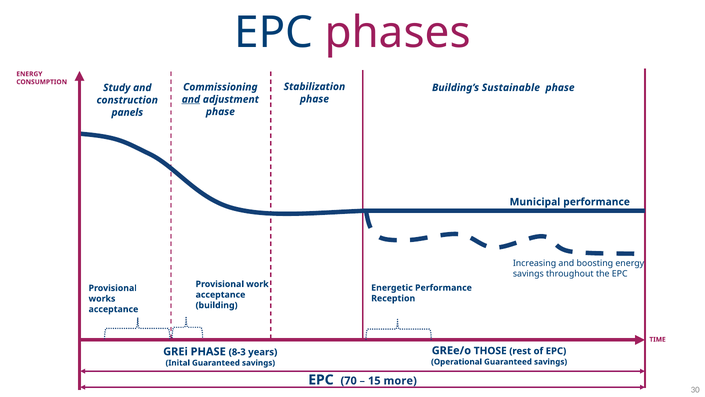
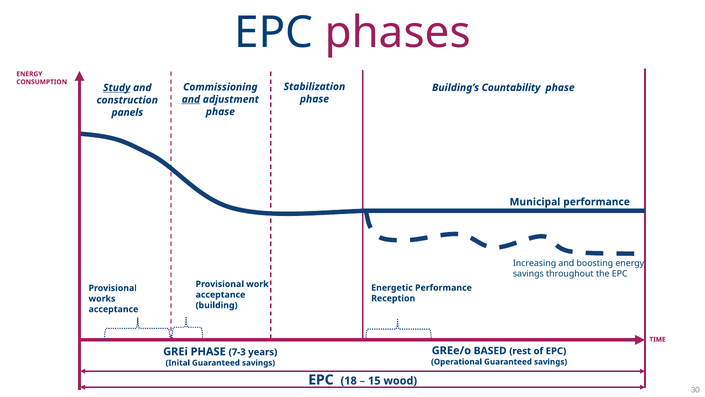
Sustainable: Sustainable -> Countability (511, 88)
Study underline: none -> present (117, 88)
THOSE: THOSE -> BASED (490, 350)
8-3: 8-3 -> 7-3 (237, 352)
70: 70 -> 18 (349, 380)
more: more -> wood (400, 380)
